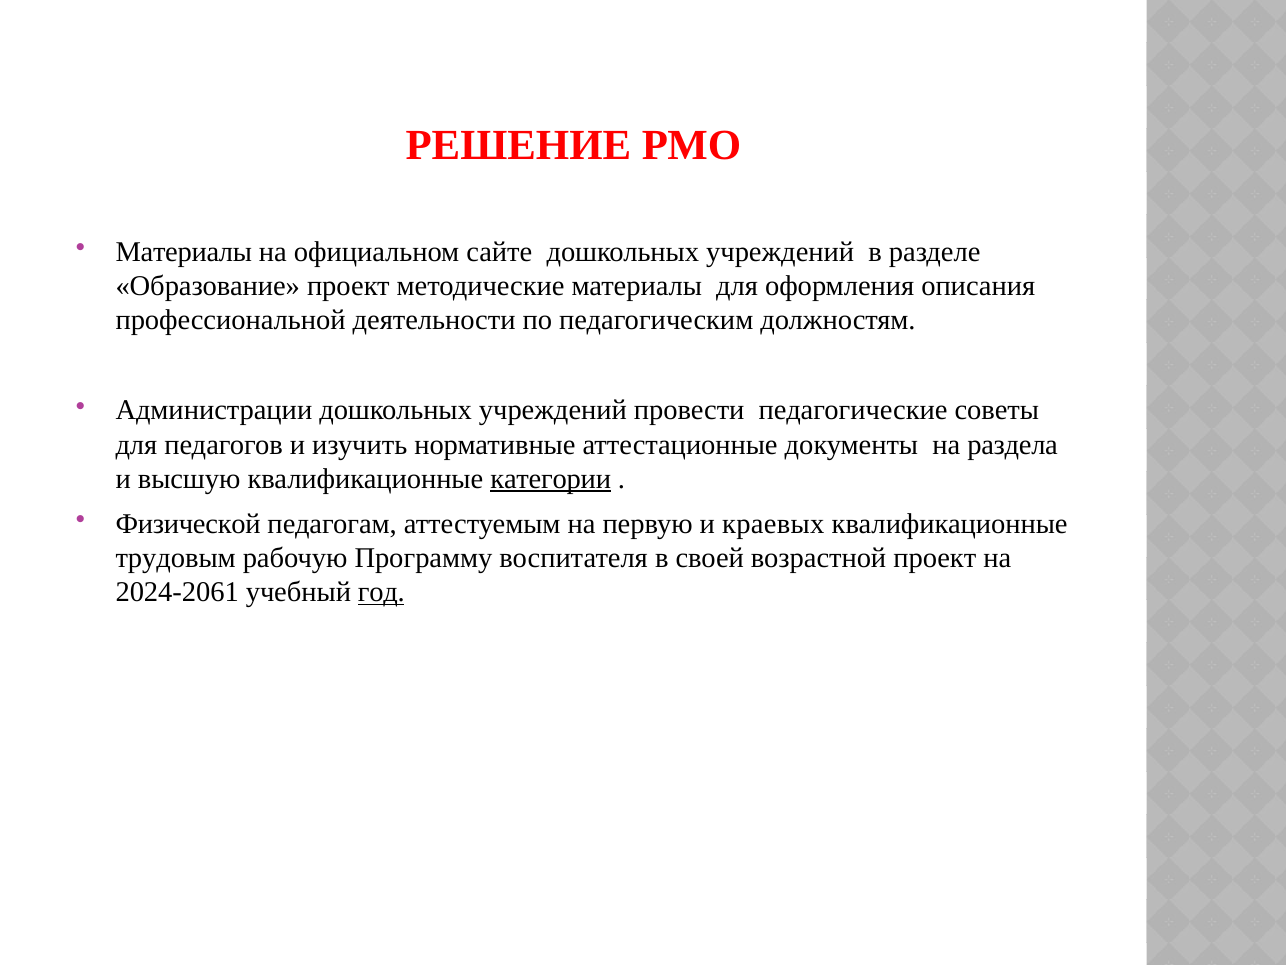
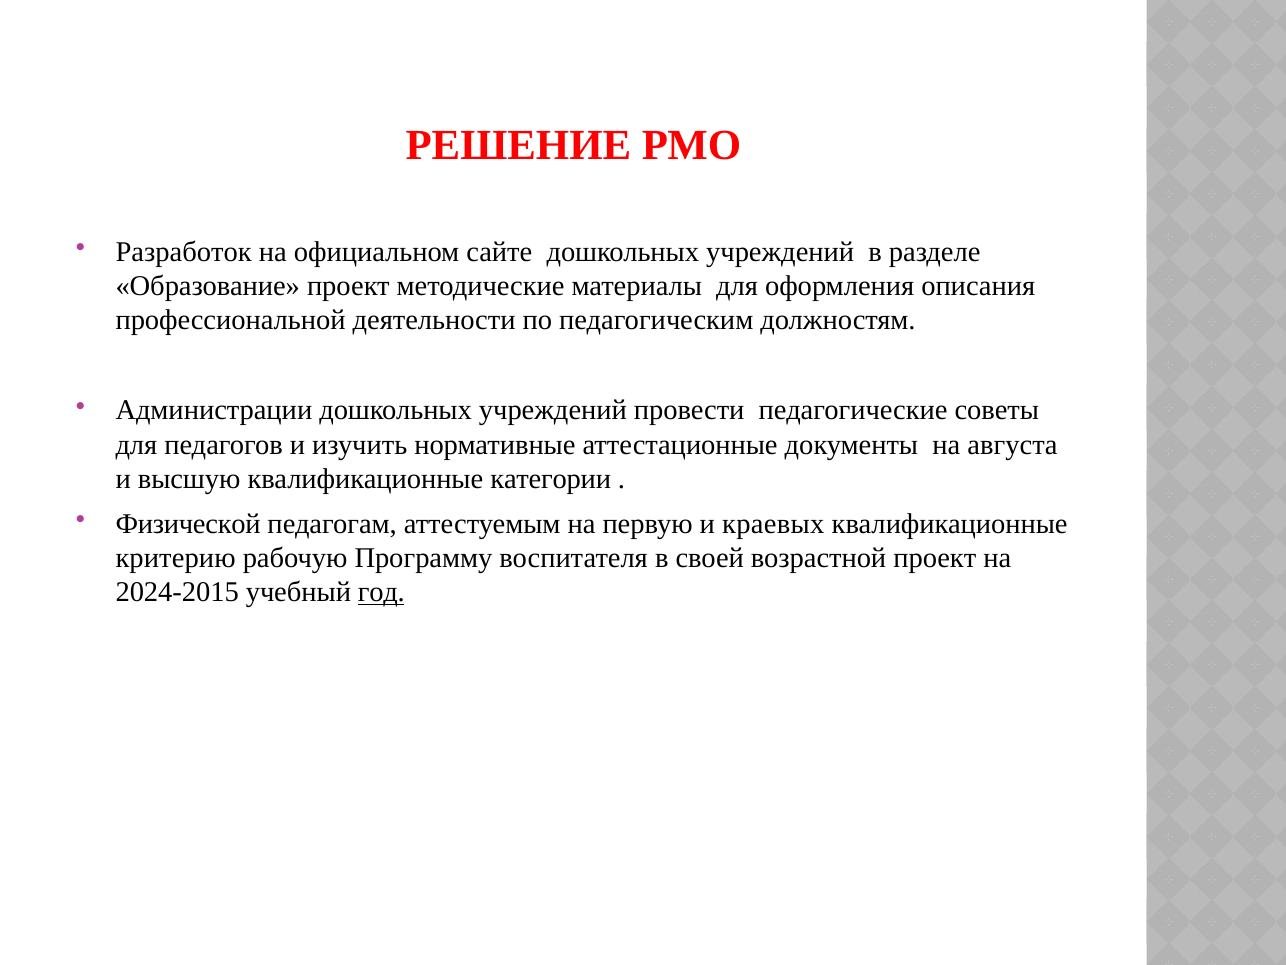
Материалы: Материалы -> Разработок (184, 252)
раздела: раздела -> августа (1012, 444)
категории underline: present -> none (551, 479)
трудовым: трудовым -> критерию (176, 558)
2024-2061: 2024-2061 -> 2024-2015 (177, 592)
